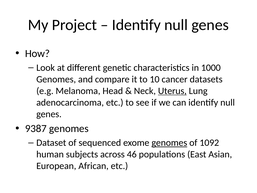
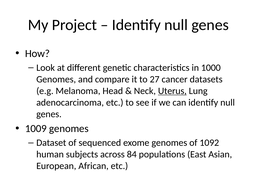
10: 10 -> 27 (155, 79)
9387: 9387 -> 1009 (36, 128)
genomes underline: present -> none (169, 143)
46: 46 -> 84 (132, 154)
